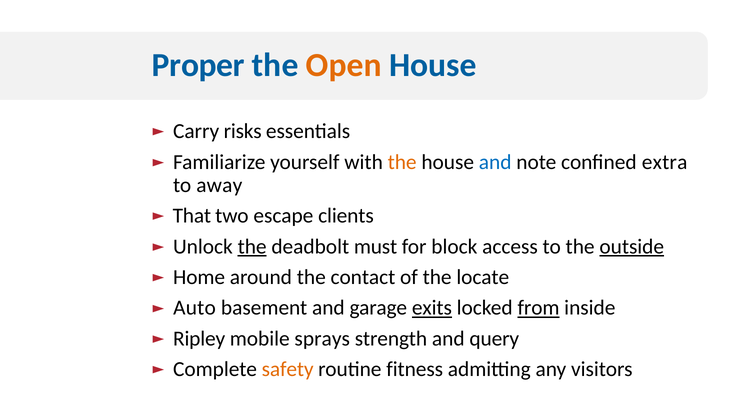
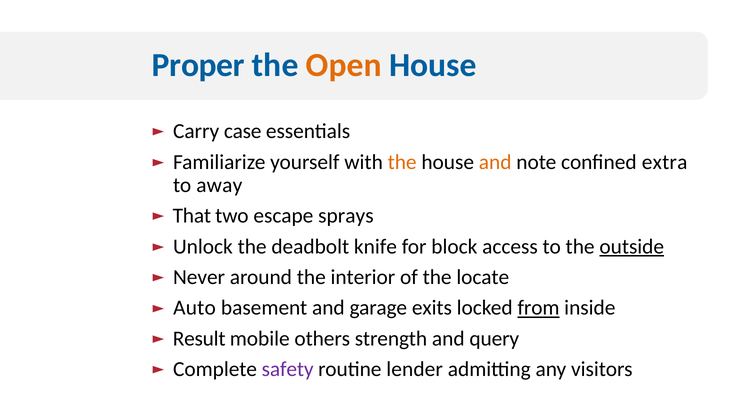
risks: risks -> case (243, 131)
and colour: blue -> orange (495, 162)
clients: clients -> sprays (346, 216)
the underline: present -> none (252, 247)
must: must -> knife (375, 247)
Home: Home -> Never (199, 277)
contact: contact -> interior (363, 277)
exits underline: present -> none (432, 308)
Ripley: Ripley -> Result (199, 339)
sprays: sprays -> others (322, 339)
safety colour: orange -> purple (288, 370)
fitness: fitness -> lender (415, 370)
